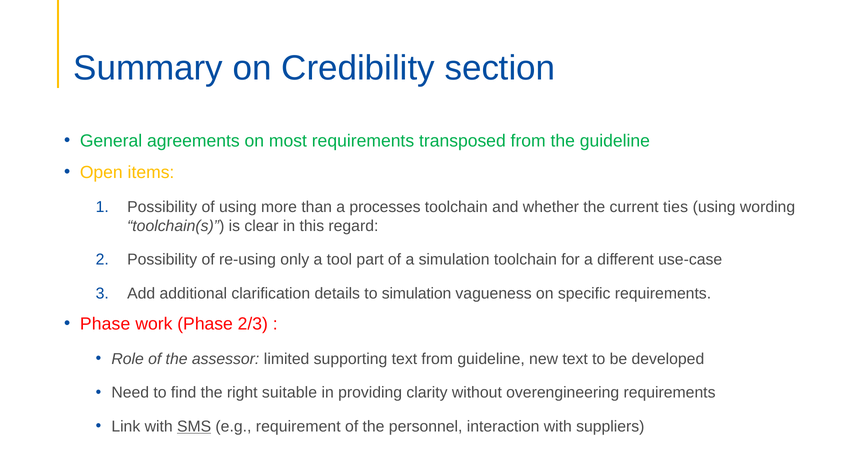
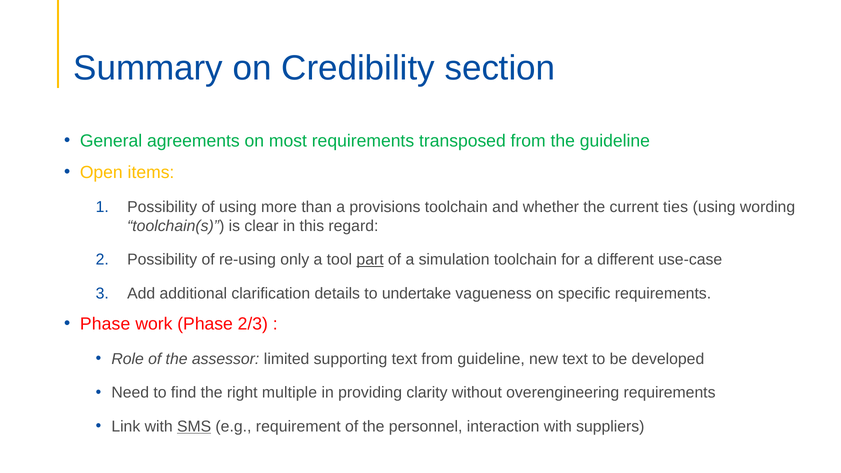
processes: processes -> provisions (385, 207)
part underline: none -> present (370, 260)
to simulation: simulation -> undertake (417, 294)
suitable: suitable -> multiple (290, 393)
